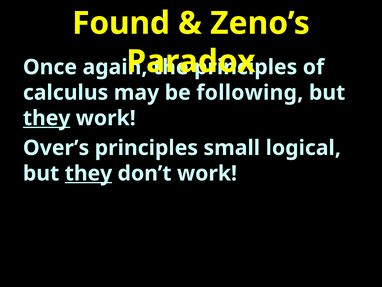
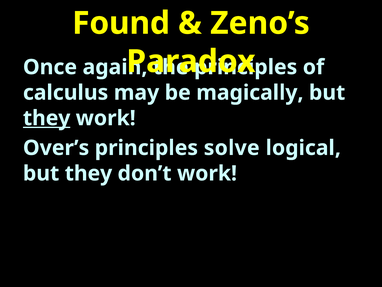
following: following -> magically (250, 93)
small: small -> solve (232, 148)
they underline: present -> none (88, 173)
